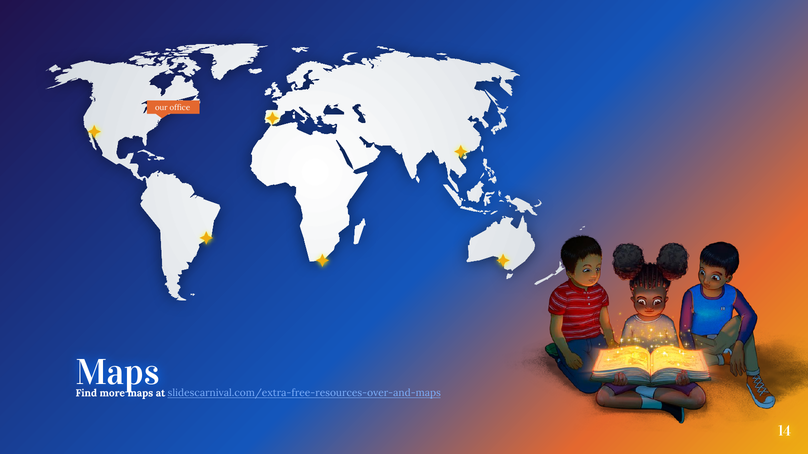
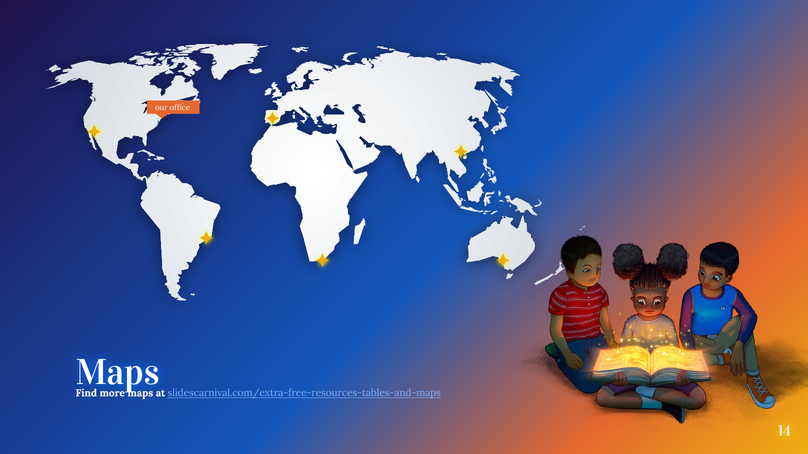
slidescarnival.com/extra-free-resources-over-and-maps: slidescarnival.com/extra-free-resources-over-and-maps -> slidescarnival.com/extra-free-resources-tables-and-maps (304, 393)
